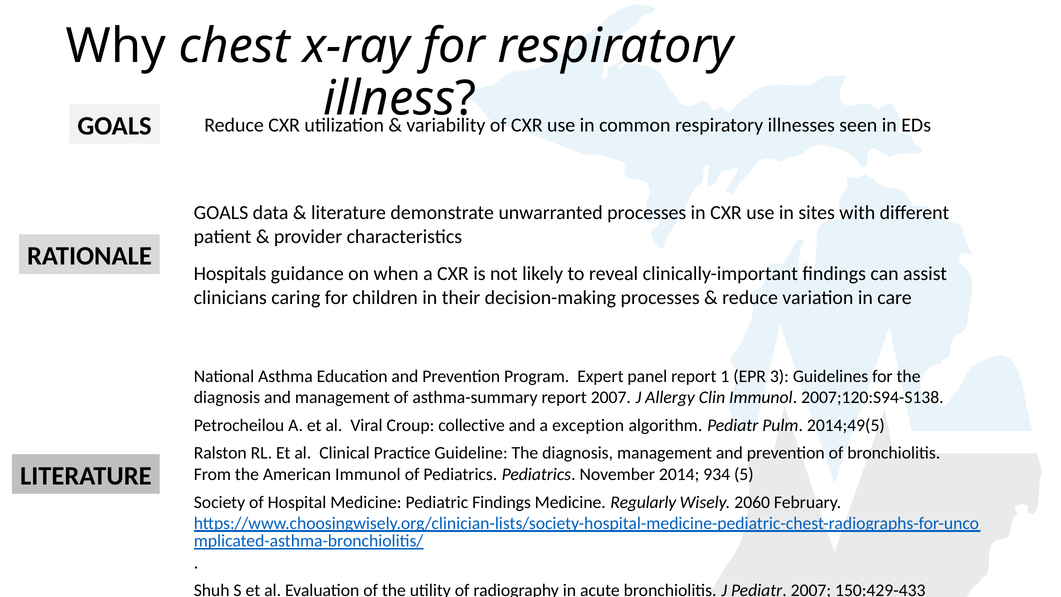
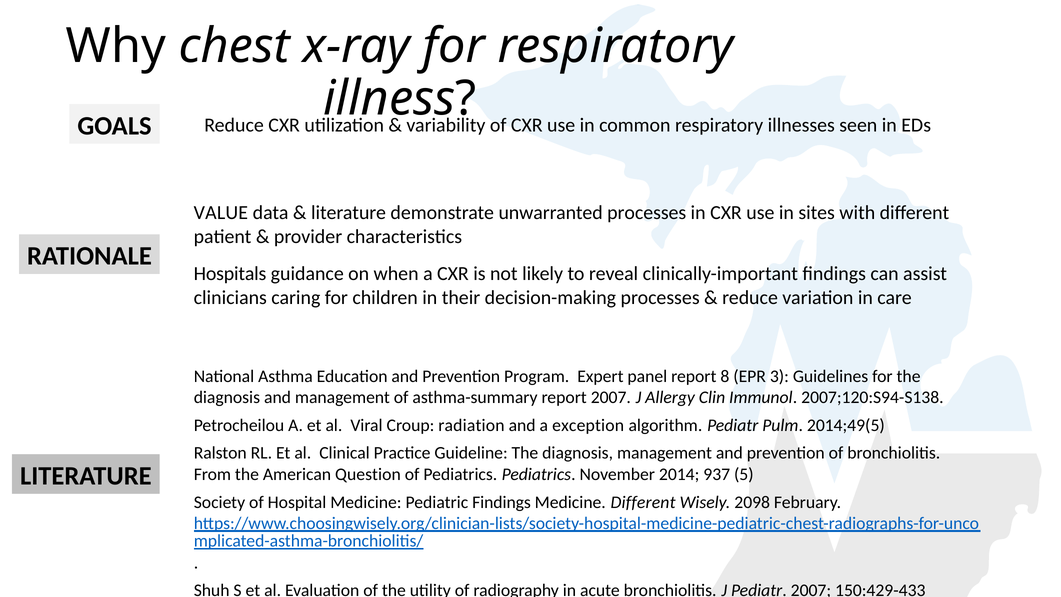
GOALS: GOALS -> VALUE (221, 213)
1: 1 -> 8 (725, 376)
collective: collective -> radiation (471, 425)
American Immunol: Immunol -> Question (368, 474)
934: 934 -> 937 (717, 474)
Medicine Regularly: Regularly -> Different (643, 502)
2060: 2060 -> 2098 (752, 502)
